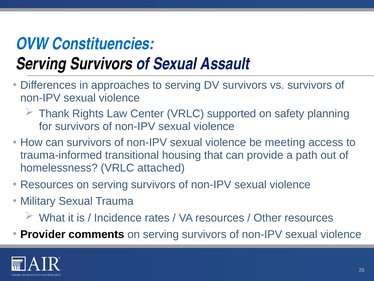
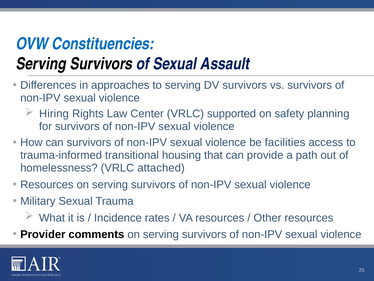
Thank: Thank -> Hiring (54, 114)
meeting: meeting -> facilities (285, 142)
